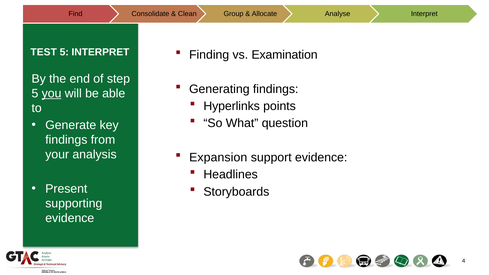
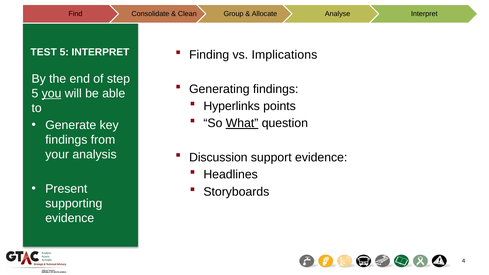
Examination: Examination -> Implications (284, 55)
What underline: none -> present (242, 123)
Expansion: Expansion -> Discussion (218, 158)
